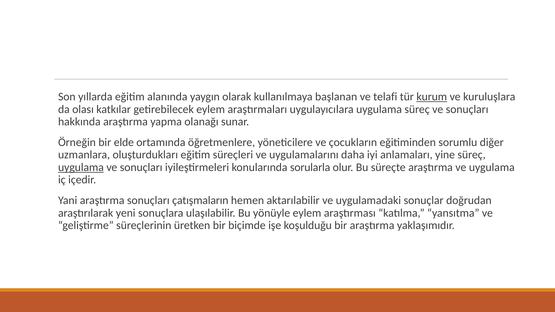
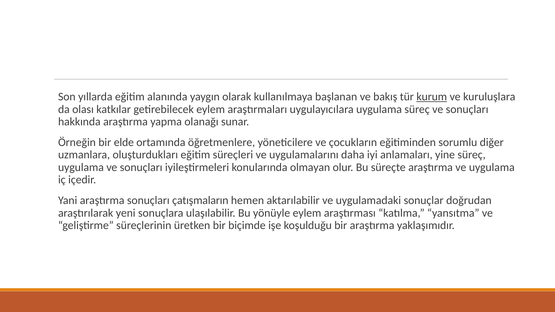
telafi: telafi -> bakış (385, 97)
uygulama underline: present -> none (81, 167)
sorularla: sorularla -> olmayan (310, 167)
